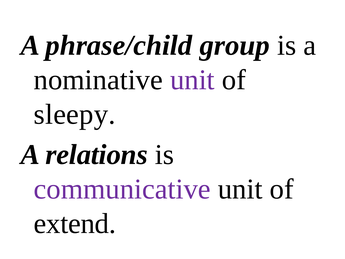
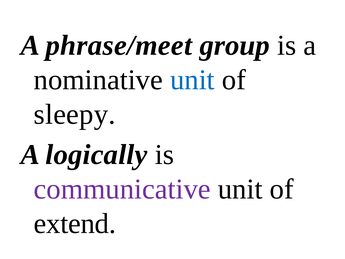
phrase/child: phrase/child -> phrase/meet (119, 45)
unit colour: purple -> blue (192, 80)
relations: relations -> logically (96, 154)
